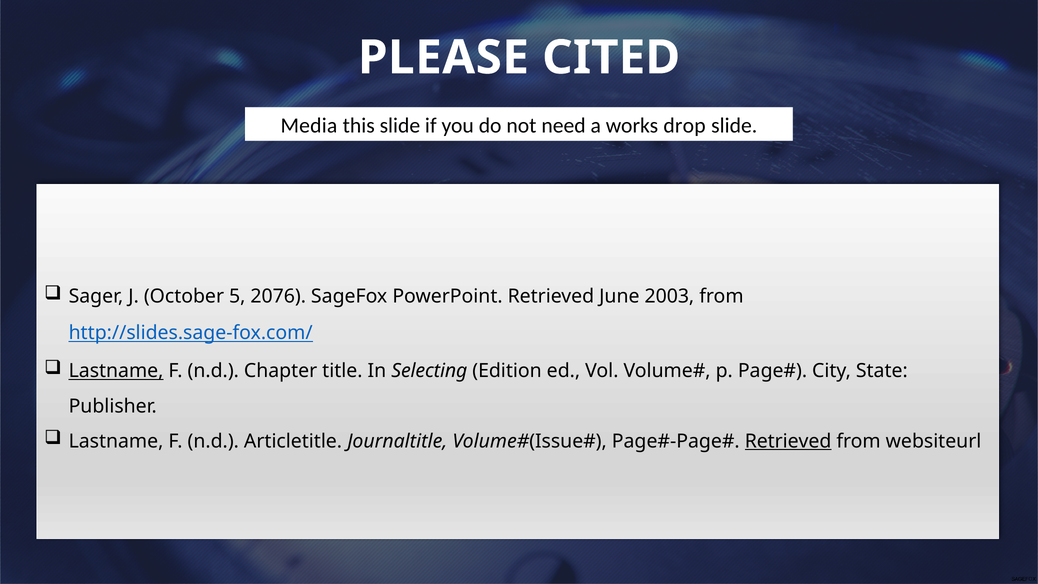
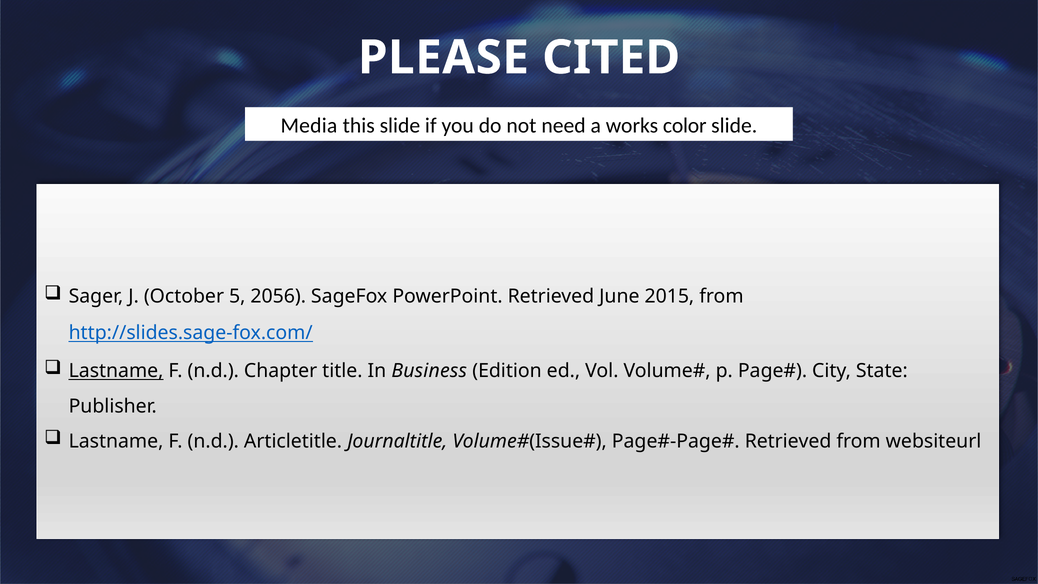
drop: drop -> color (685, 125)
2076: 2076 -> 2056 (278, 296)
2003: 2003 -> 2015 (669, 296)
Selecting: Selecting -> Business (429, 371)
Retrieved underline: present -> none (788, 441)
